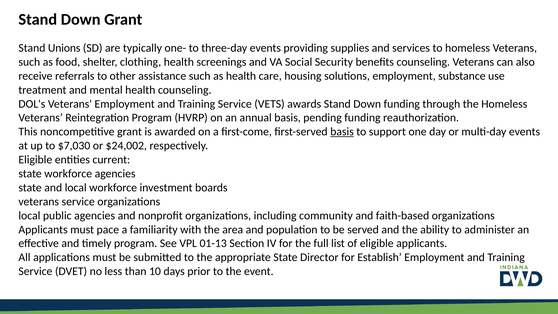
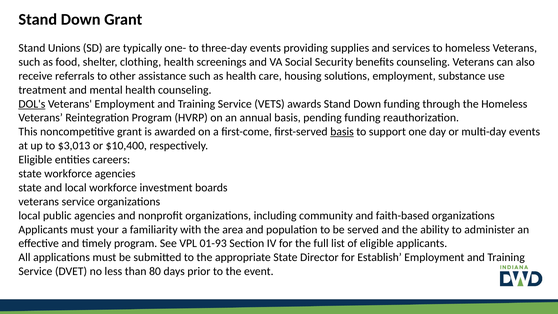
DOL's underline: none -> present (32, 104)
$7,030: $7,030 -> $3,013 (74, 146)
$24,002: $24,002 -> $10,400 (126, 146)
current: current -> careers (111, 160)
pace: pace -> your (108, 229)
01-13: 01-13 -> 01-93 (213, 243)
10: 10 -> 80 (155, 271)
